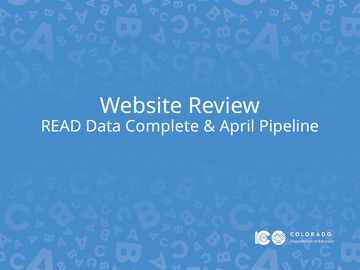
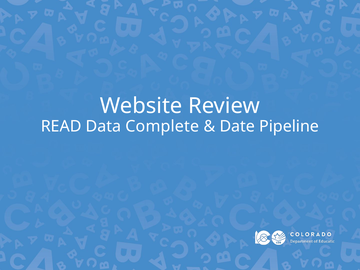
April: April -> Date (237, 126)
